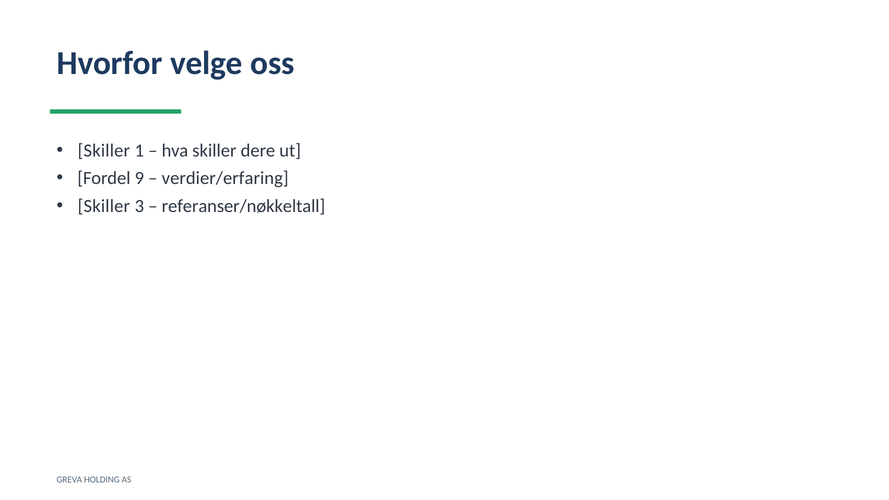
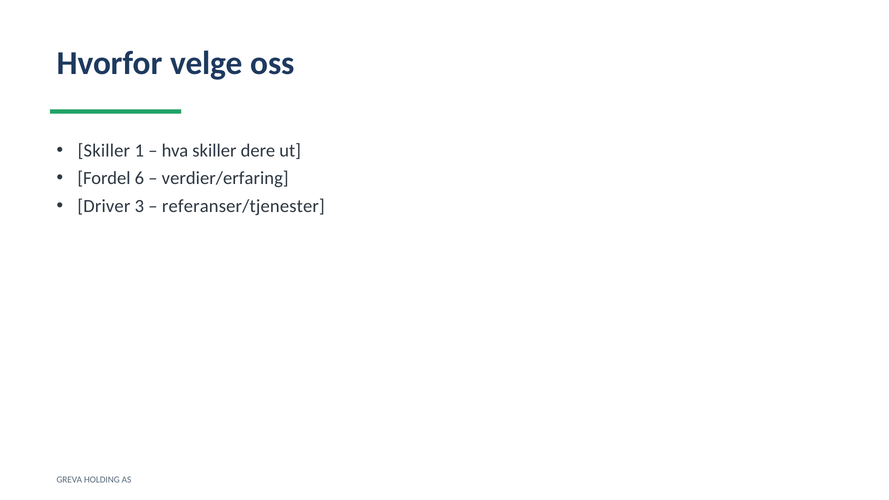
9: 9 -> 6 (139, 178)
Skiller: Skiller -> Driver (104, 206)
referanser/nøkkeltall: referanser/nøkkeltall -> referanser/tjenester (243, 206)
